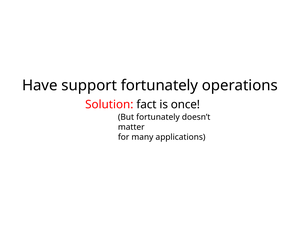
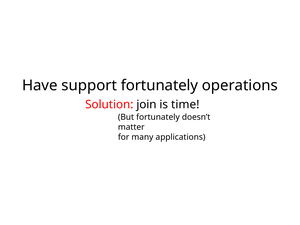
fact: fact -> join (146, 105)
once: once -> time (185, 105)
